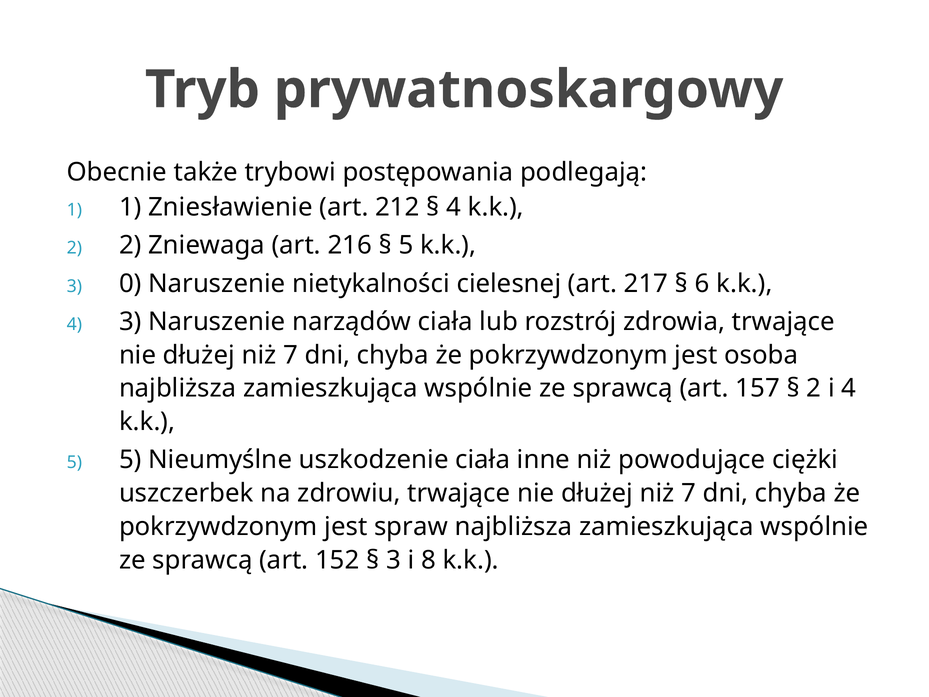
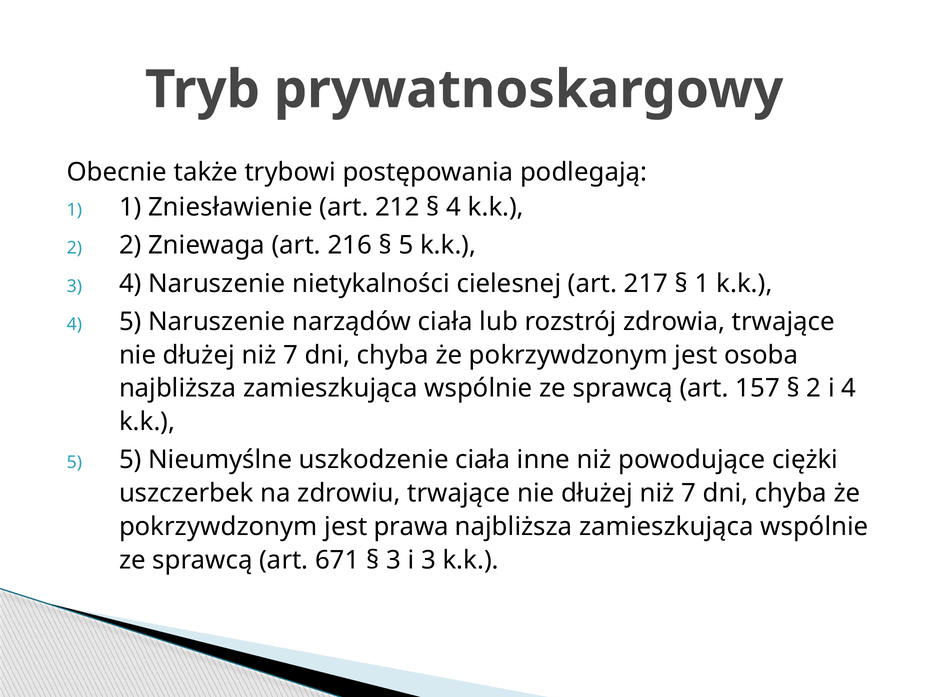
3 0: 0 -> 4 (130, 283)
6: 6 -> 1 (702, 283)
4 3: 3 -> 5 (130, 321)
spraw: spraw -> prawa (411, 527)
152: 152 -> 671 (337, 560)
i 8: 8 -> 3 (428, 560)
